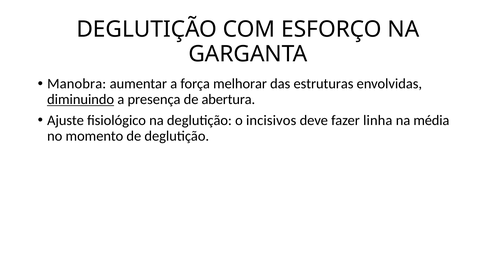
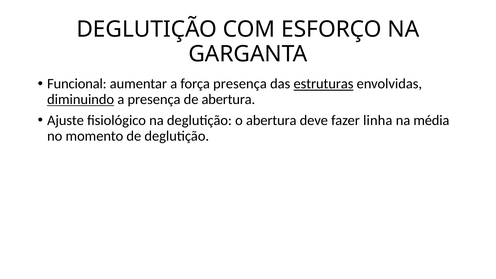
Manobra: Manobra -> Funcional (77, 84)
força melhorar: melhorar -> presença (240, 84)
estruturas underline: none -> present (323, 84)
o incisivos: incisivos -> abertura (271, 120)
